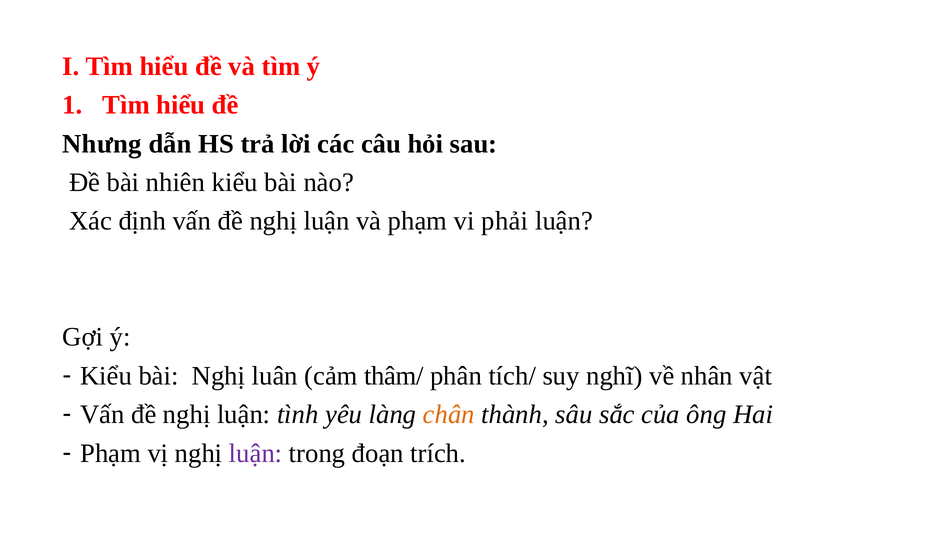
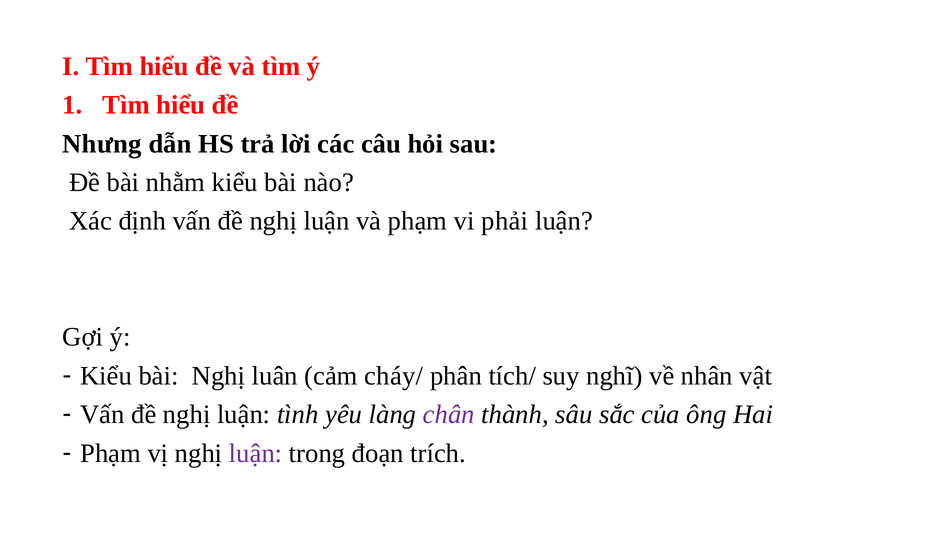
nhiên: nhiên -> nhằm (176, 182)
thâm/: thâm/ -> cháy/ (394, 376)
chân colour: orange -> purple (449, 415)
